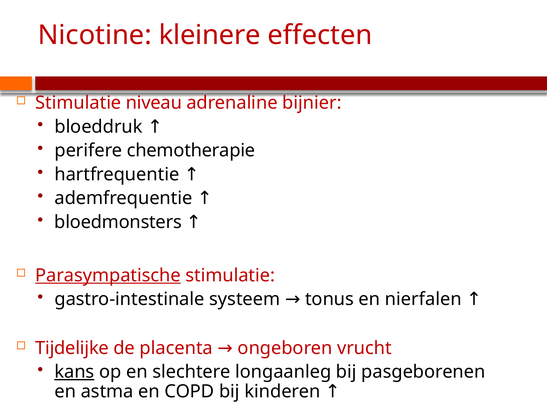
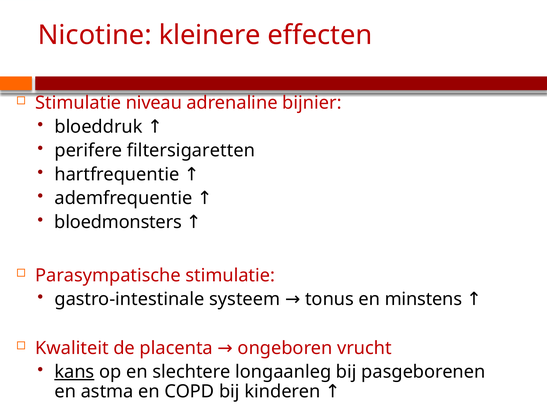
chemotherapie: chemotherapie -> filtersigaretten (191, 151)
Parasympatische underline: present -> none (108, 275)
nierfalen: nierfalen -> minstens (423, 299)
Tijdelijke: Tijdelijke -> Kwaliteit (72, 348)
